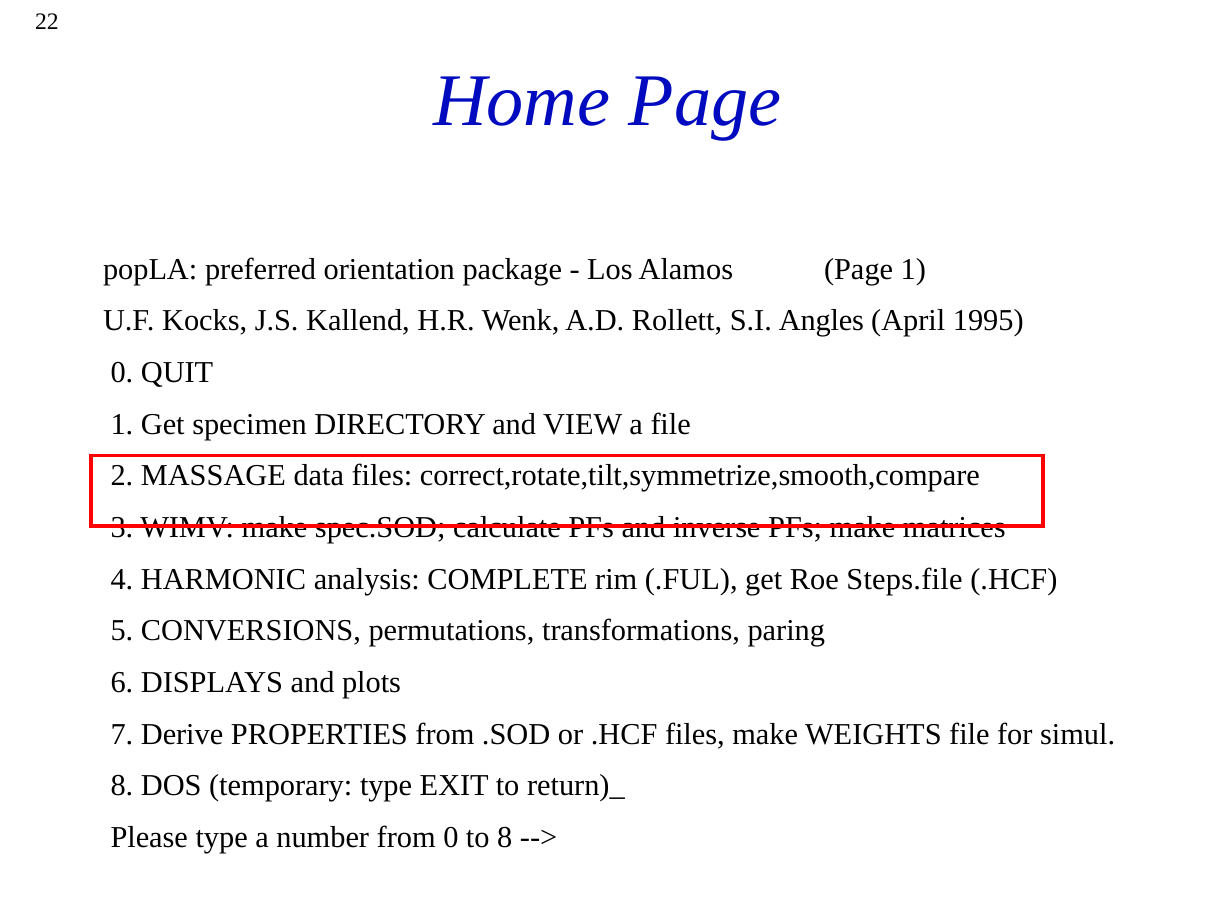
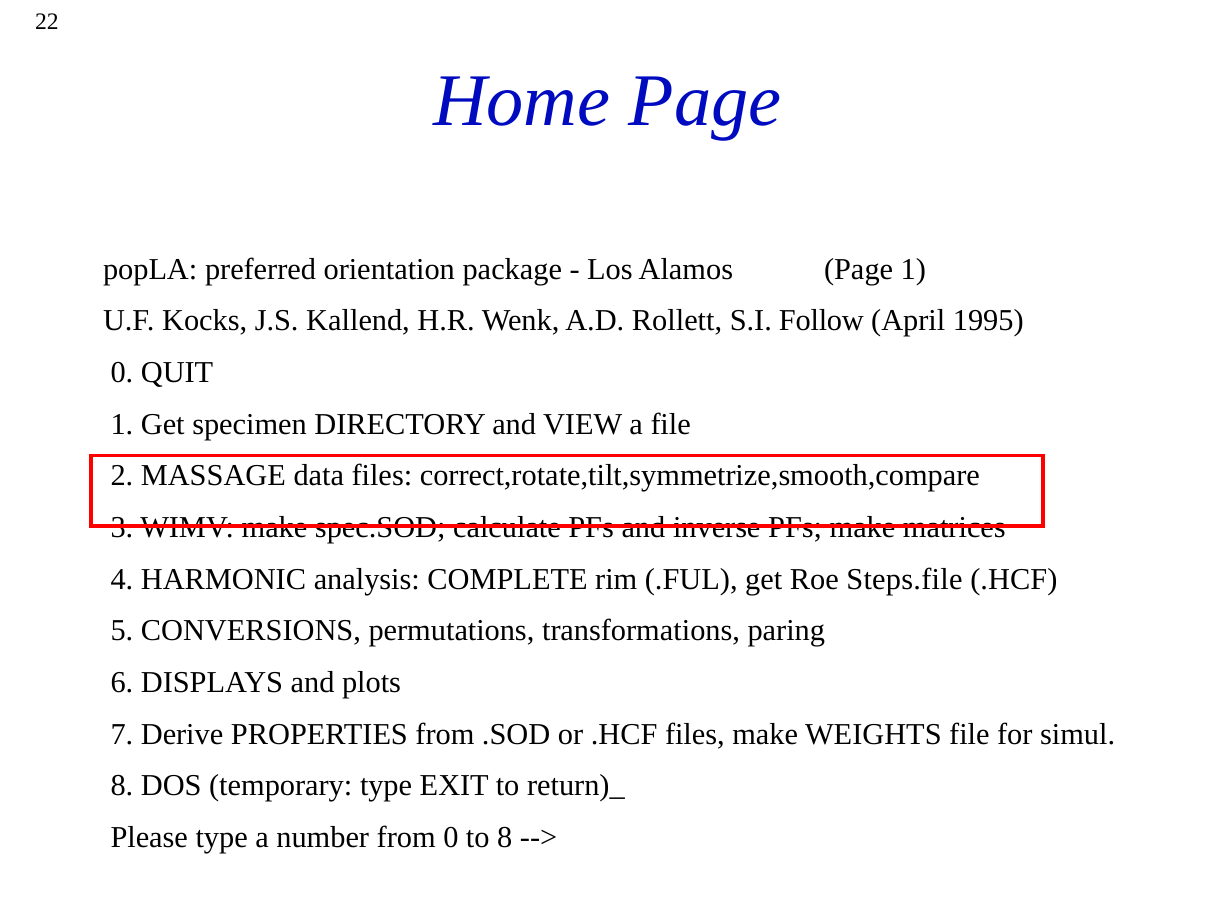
Angles: Angles -> Follow (821, 321)
